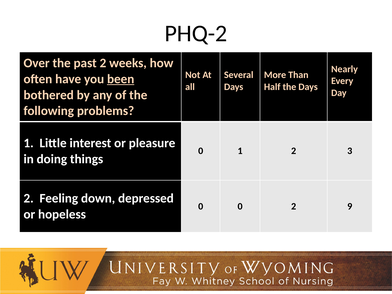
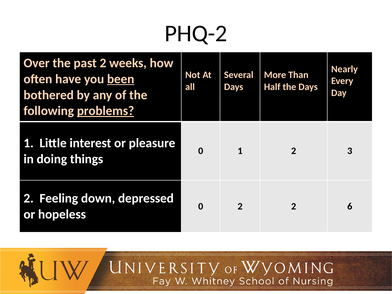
problems underline: none -> present (106, 111)
0 0: 0 -> 2 (240, 206)
9: 9 -> 6 (350, 206)
